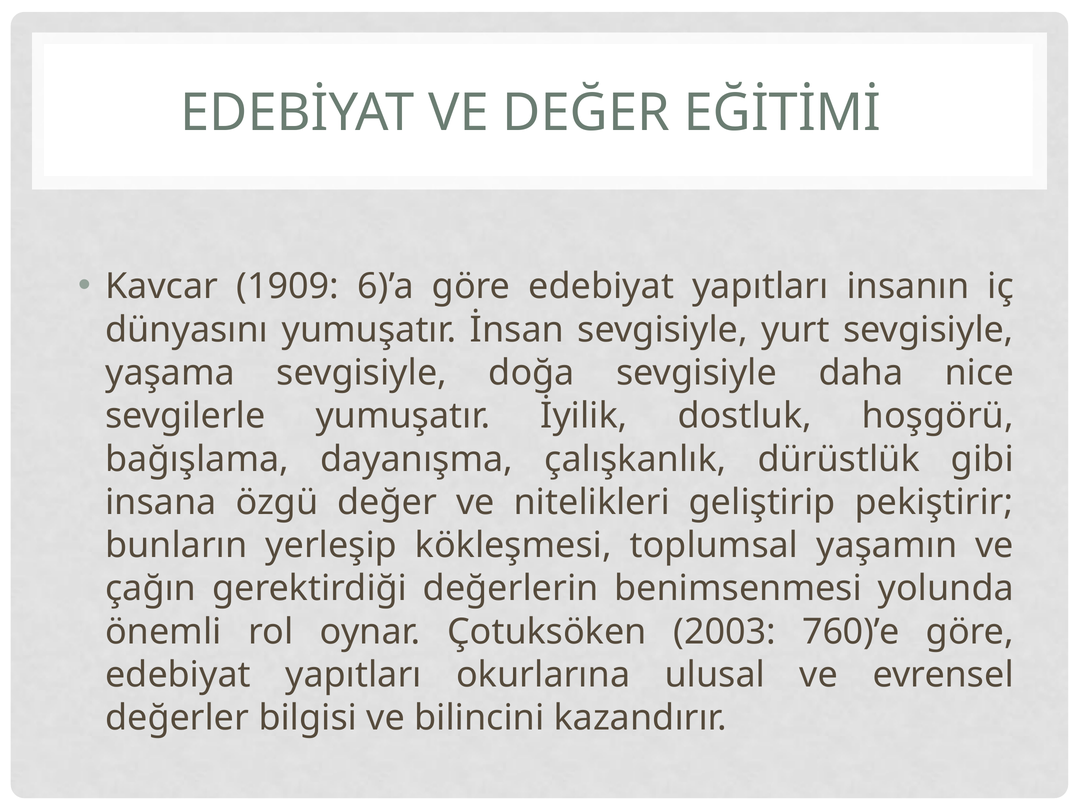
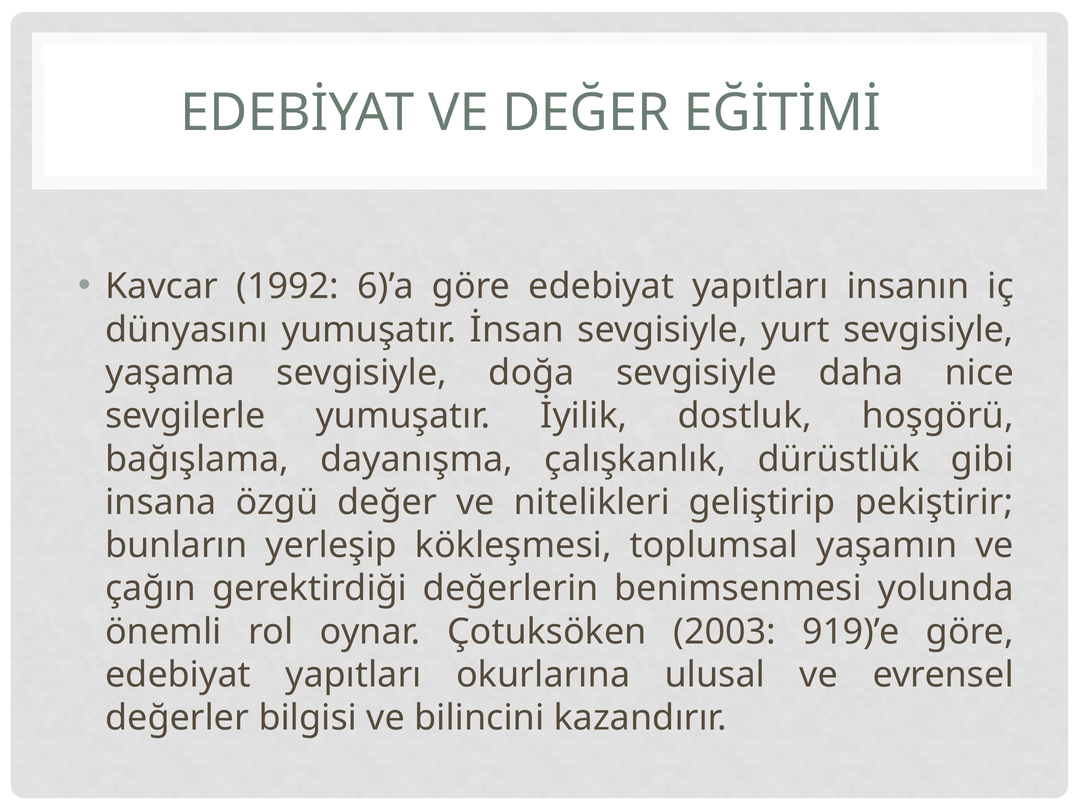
1909: 1909 -> 1992 (288, 287)
760)’e: 760)’e -> 919)’e (851, 632)
